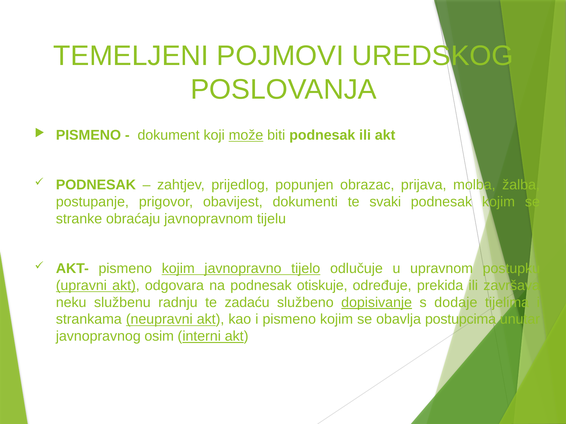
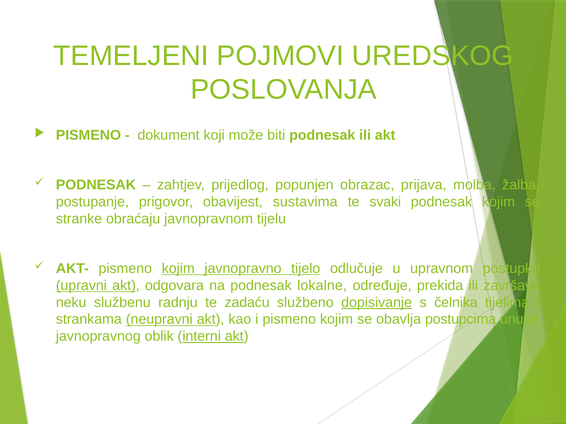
može underline: present -> none (246, 135)
dokumenti: dokumenti -> sustavima (305, 202)
otiskuje: otiskuje -> lokalne (322, 286)
dodaje: dodaje -> čelnika (456, 303)
osim: osim -> oblik (159, 337)
